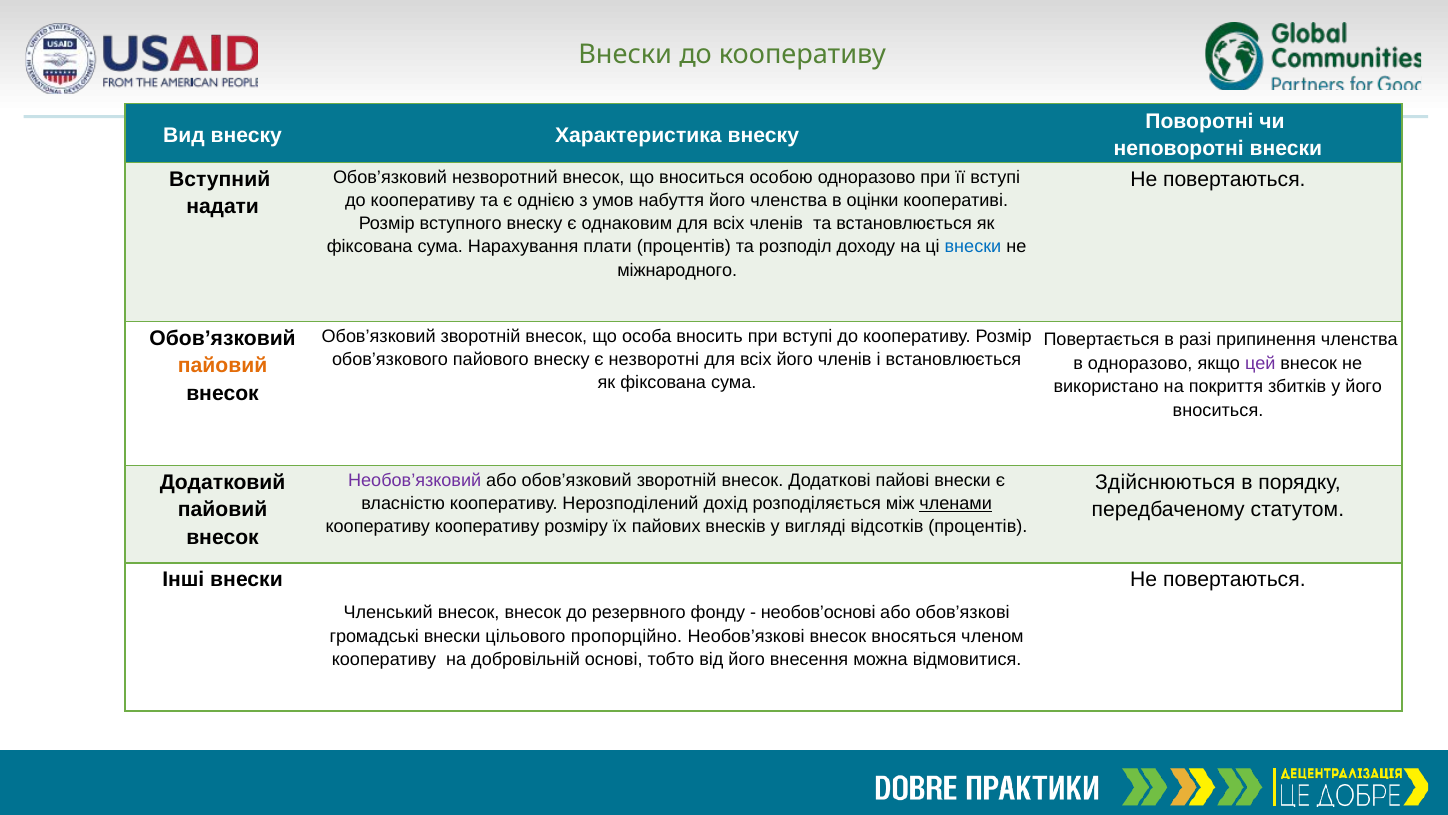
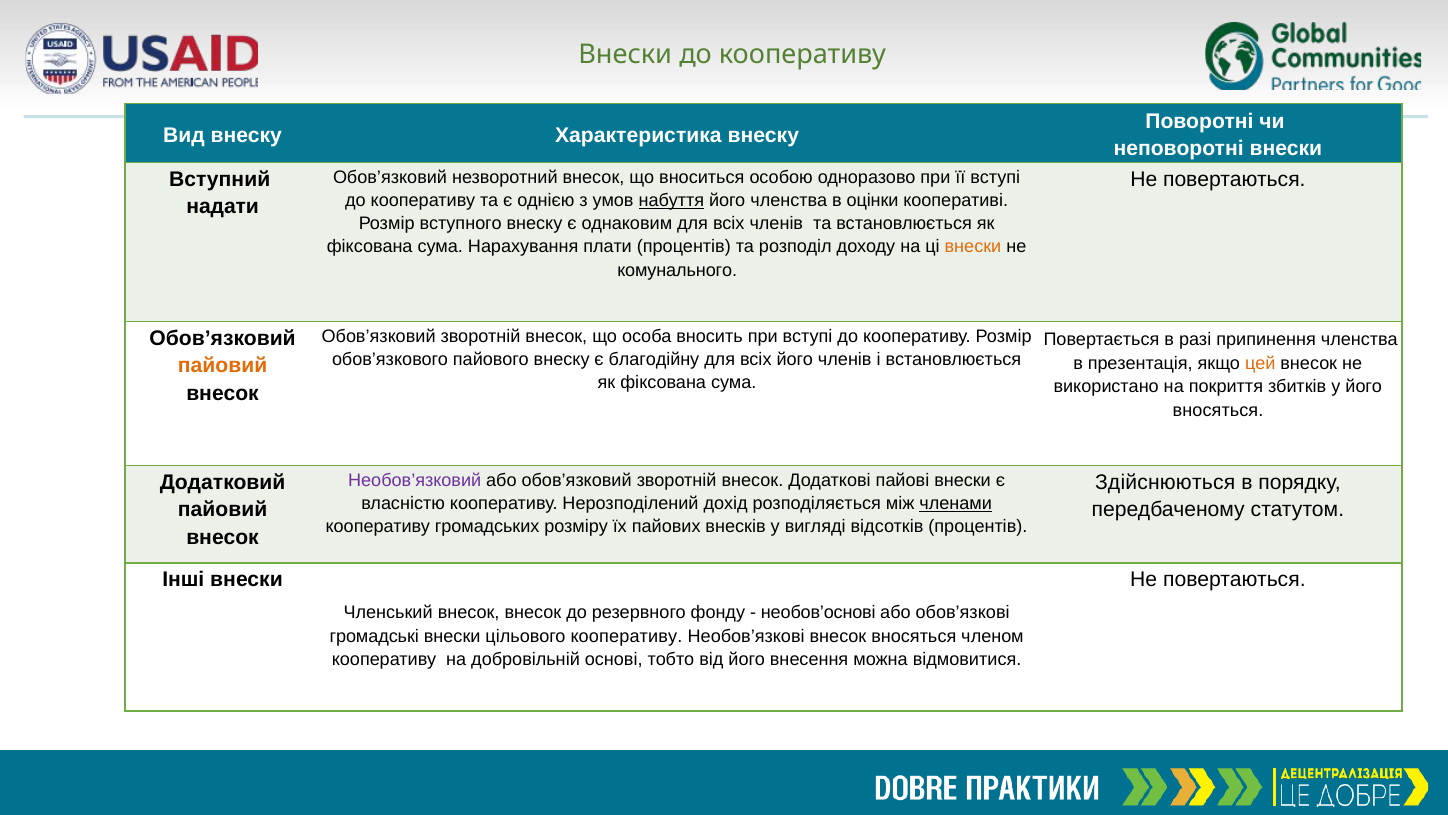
набуття underline: none -> present (671, 200)
внески colour: blue -> orange (973, 247)
міжнародного: міжнародного -> комунального (677, 270)
незворотні: незворотні -> благодійну (654, 359)
в одноразово: одноразово -> презентація (1140, 363)
цей colour: purple -> orange (1260, 363)
вноситься: вноситься -> вносяться (1218, 410)
кооперативу кооперативу: кооперативу -> громадських (487, 527)
цільового пропорційно: пропорційно -> кооперативу (627, 636)
